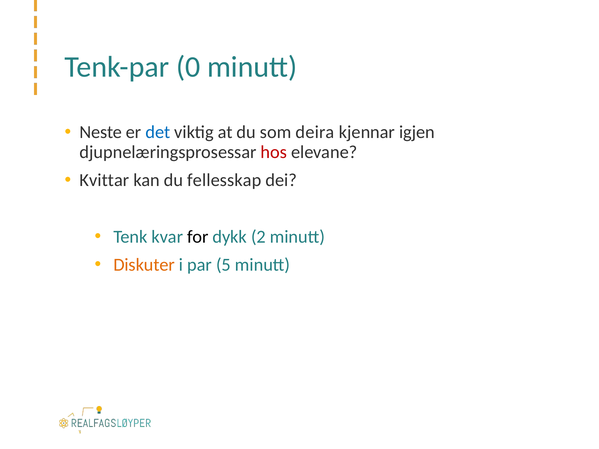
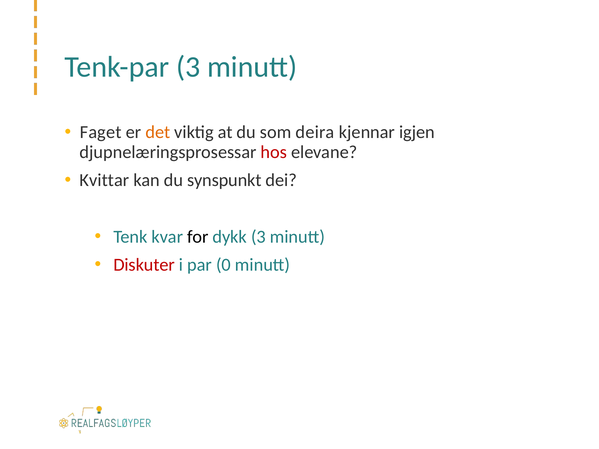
Tenk-par 0: 0 -> 3 (188, 67)
Neste: Neste -> Faget (101, 132)
det colour: blue -> orange (158, 132)
fellesskap: fellesskap -> synspunkt (224, 180)
dykk 2: 2 -> 3 (258, 237)
Diskuter colour: orange -> red (144, 265)
5: 5 -> 0 (224, 265)
